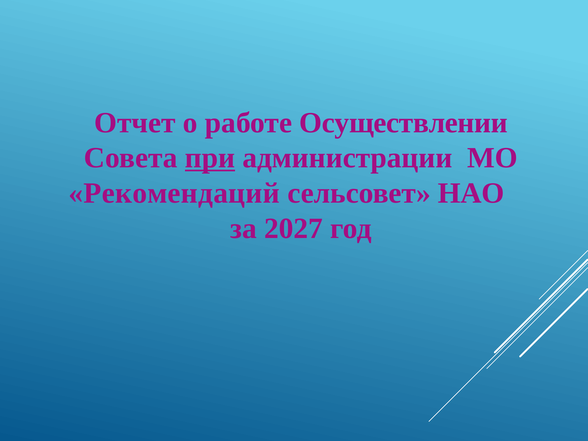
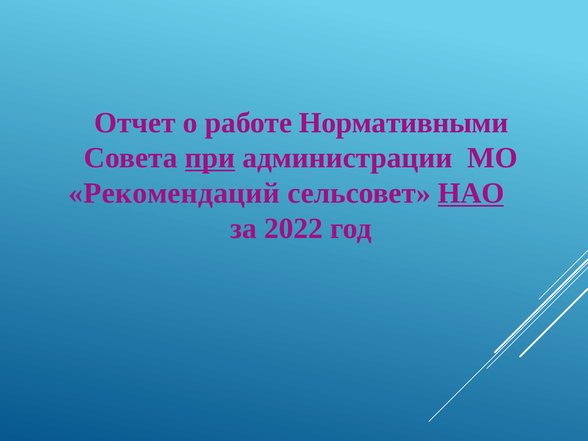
Осуществлении: Осуществлении -> Нормативными (404, 123)
НАО underline: none -> present (471, 193)
2027: 2027 -> 2022 (293, 229)
